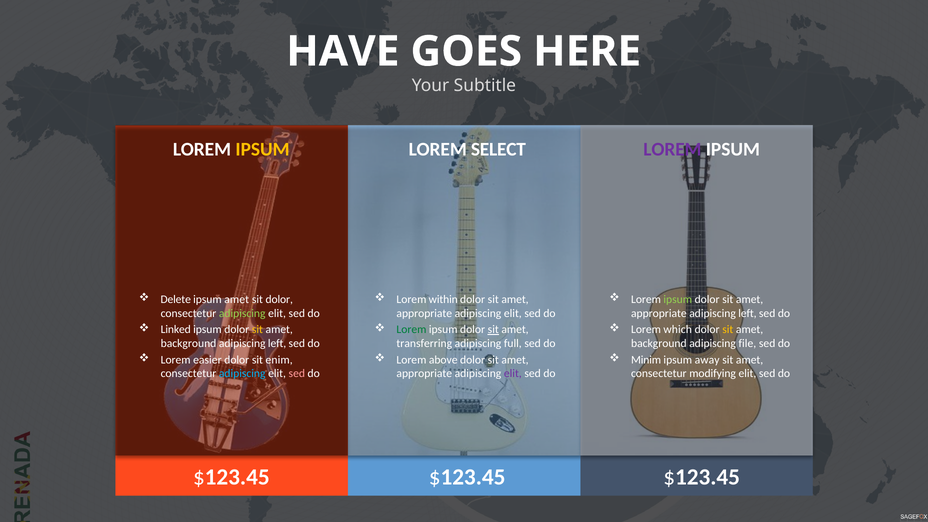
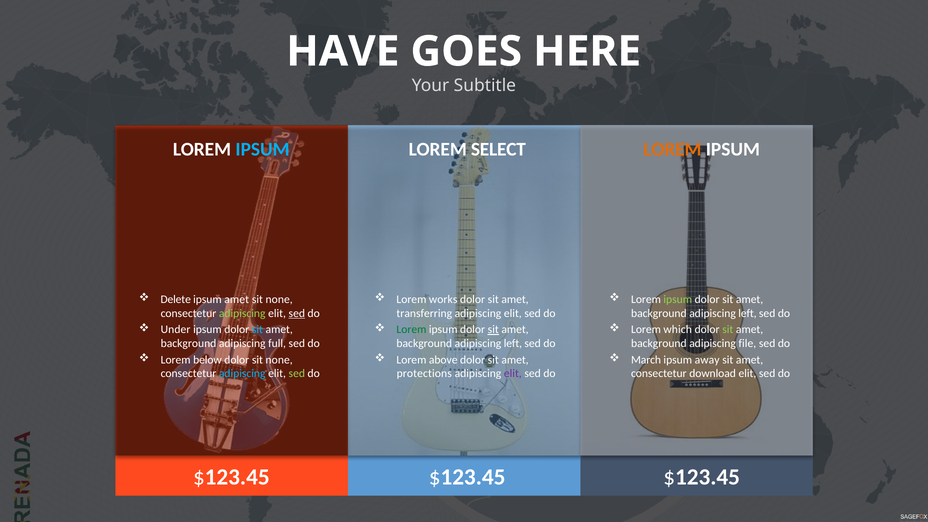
IPSUM colour: yellow -> light blue (263, 149)
LOREM colour: purple -> orange (672, 149)
dolor: dolor -> none (279, 299)
within: within -> works (443, 299)
sed underline: none -> present (297, 313)
appropriate: appropriate -> transferring (424, 313)
appropriate: appropriate -> background (659, 313)
Linked: Linked -> Under (176, 330)
sit colour: yellow -> light blue (257, 330)
sit colour: yellow -> light green (728, 330)
left: left -> full (277, 343)
transferring: transferring -> background (424, 343)
full: full -> left (513, 343)
easier: easier -> below (207, 360)
dolor sit enim: enim -> none (279, 360)
Minim: Minim -> March (646, 360)
sed colour: pink -> light green (297, 374)
appropriate: appropriate -> protections (424, 374)
modifying: modifying -> download (713, 374)
